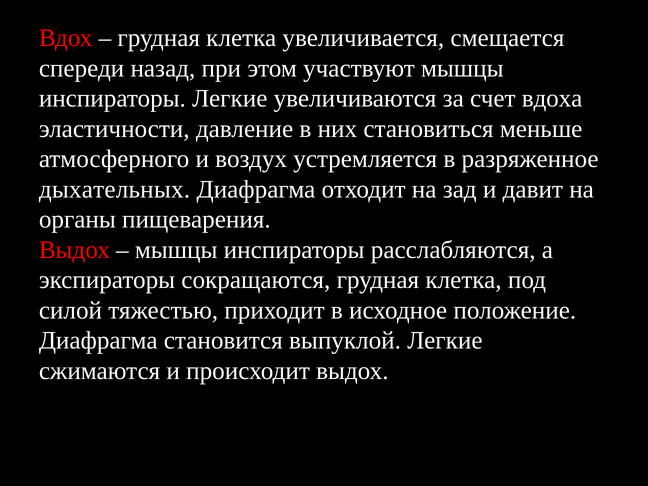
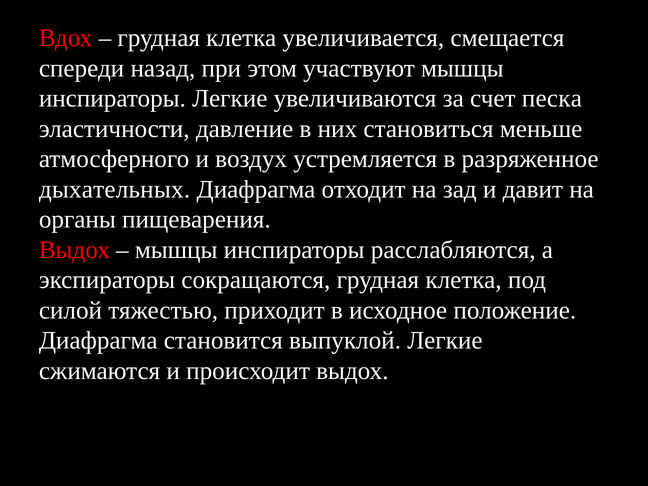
вдоха: вдоха -> песка (552, 99)
